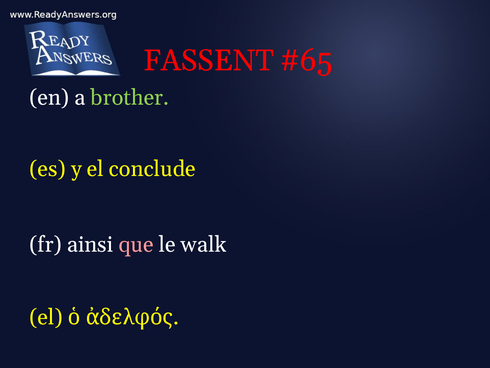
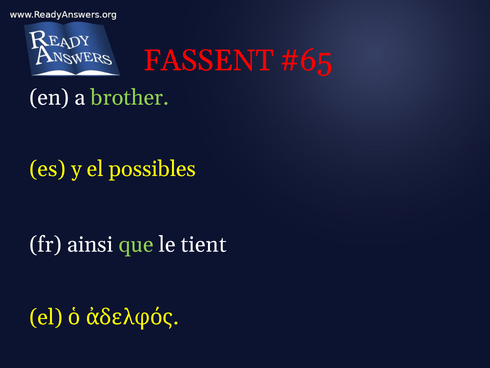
conclude: conclude -> possibles (152, 169)
que colour: pink -> light green (136, 244)
walk: walk -> tient (204, 244)
